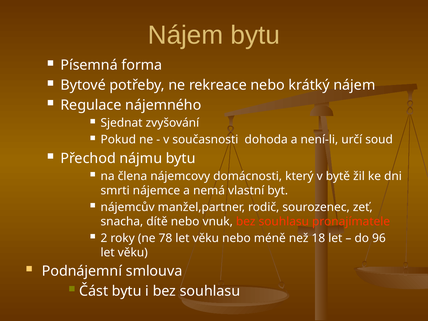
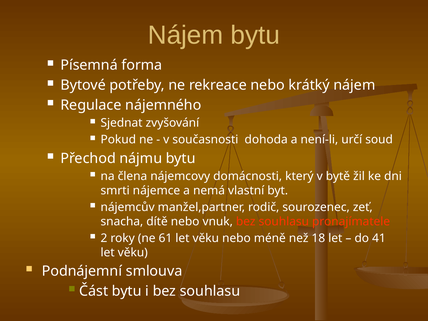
78: 78 -> 61 (165, 238)
96: 96 -> 41 (379, 238)
